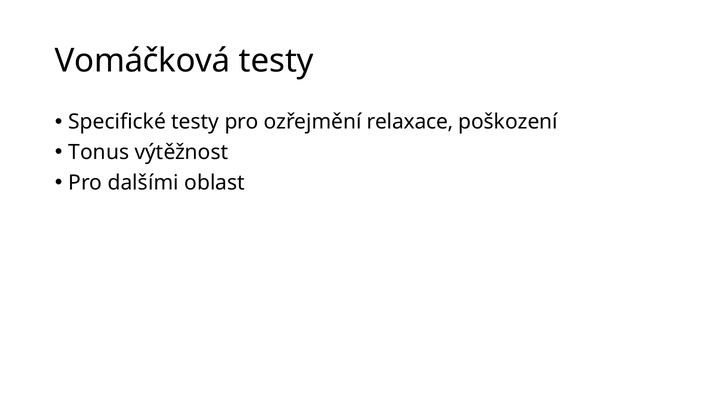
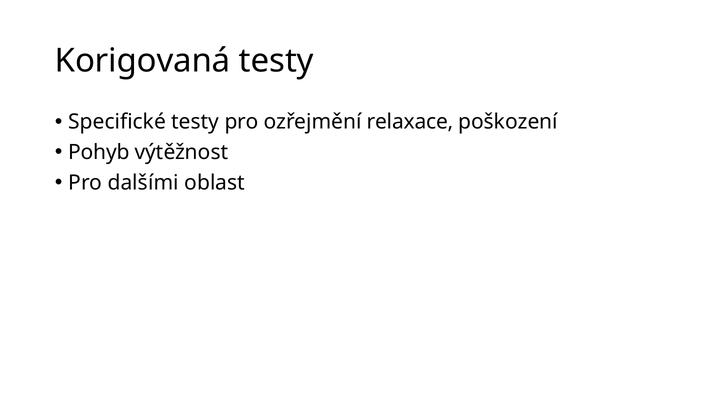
Vomáčková: Vomáčková -> Korigovaná (143, 61)
Tonus: Tonus -> Pohyb (99, 152)
